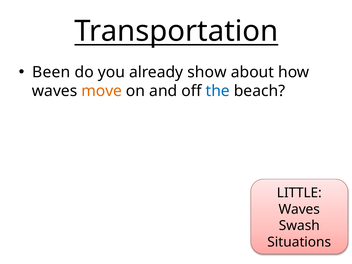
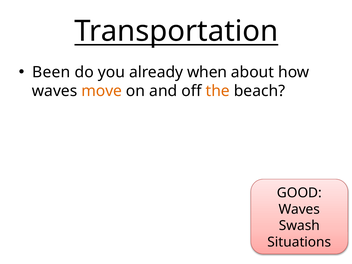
show: show -> when (207, 72)
the colour: blue -> orange (218, 91)
LITTLE: LITTLE -> GOOD (299, 193)
